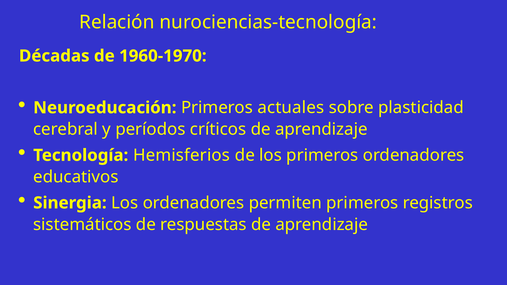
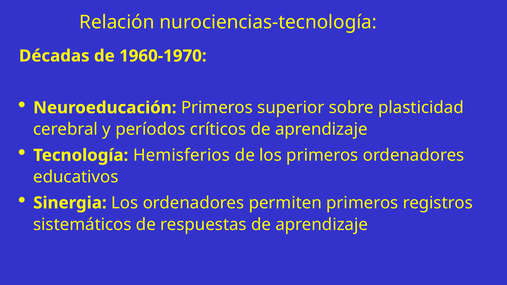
actuales: actuales -> superior (291, 108)
